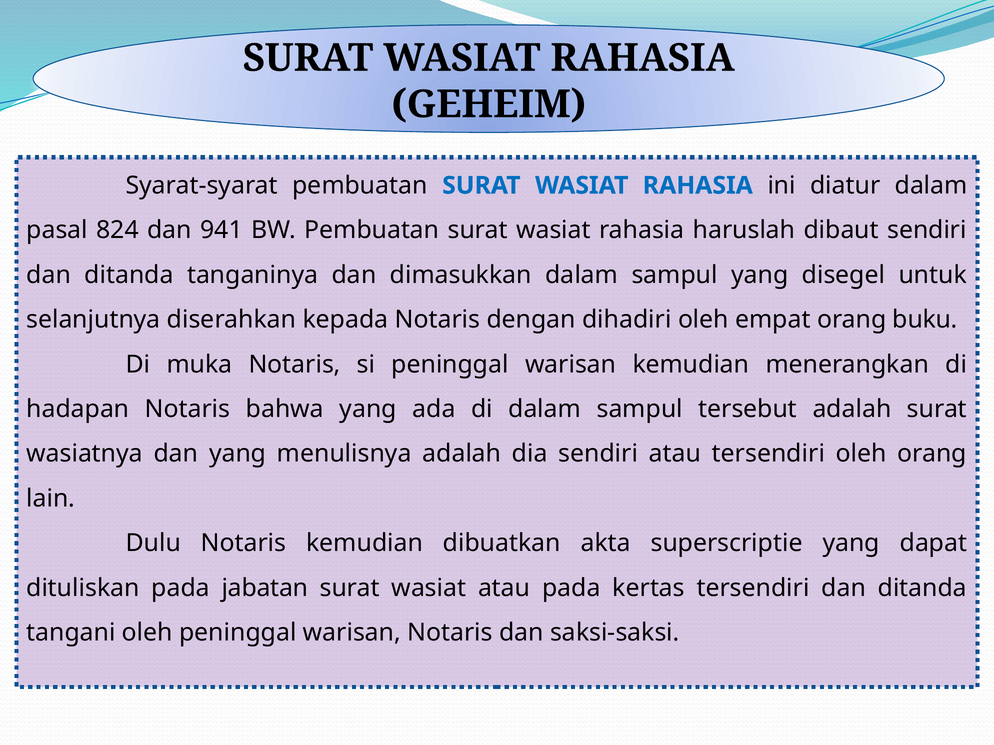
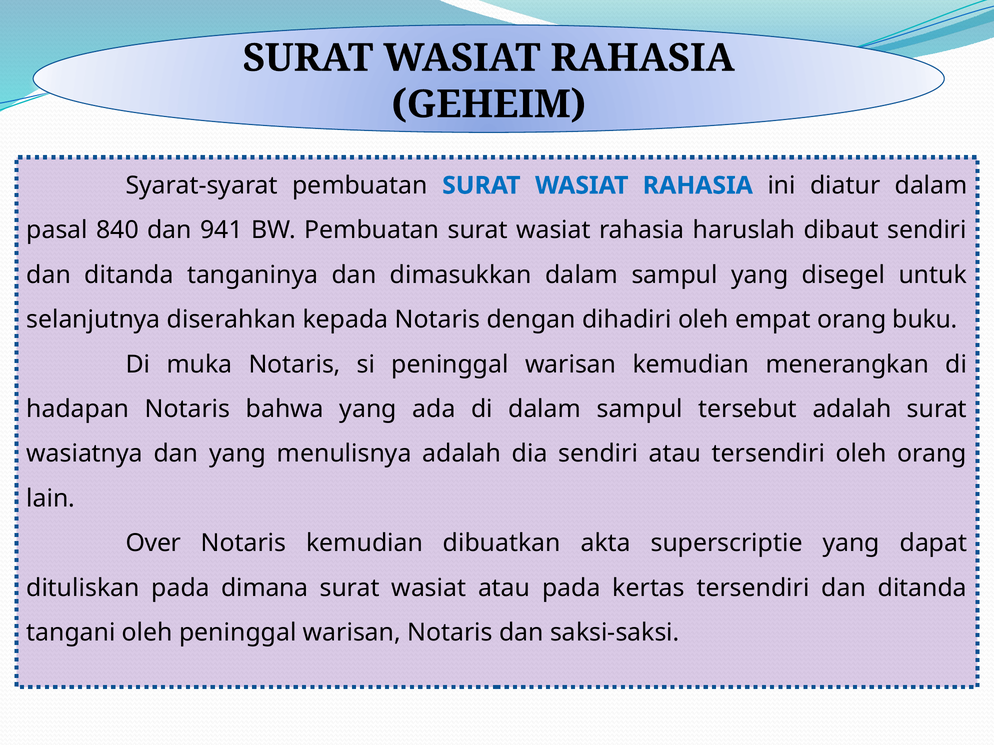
824: 824 -> 840 (117, 230)
Dulu: Dulu -> Over (153, 543)
jabatan: jabatan -> dimana (265, 588)
